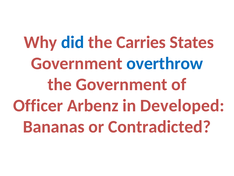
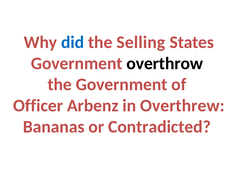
Carries: Carries -> Selling (141, 42)
overthrow colour: blue -> black (165, 63)
Developed: Developed -> Overthrew (182, 105)
